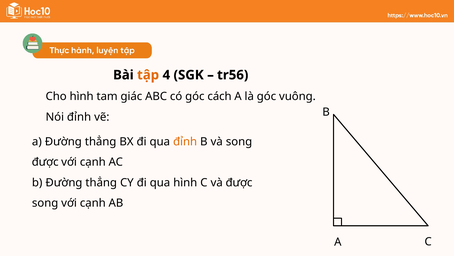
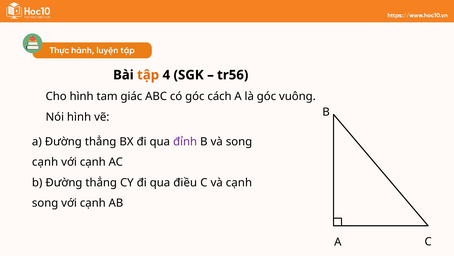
Nói đỉnh: đỉnh -> hình (79, 117)
đỉnh colour: orange -> purple (185, 141)
được: được -> cạnh (45, 162)
qua hình: hình -> điều (185, 182)
và được: được -> cạnh (239, 182)
